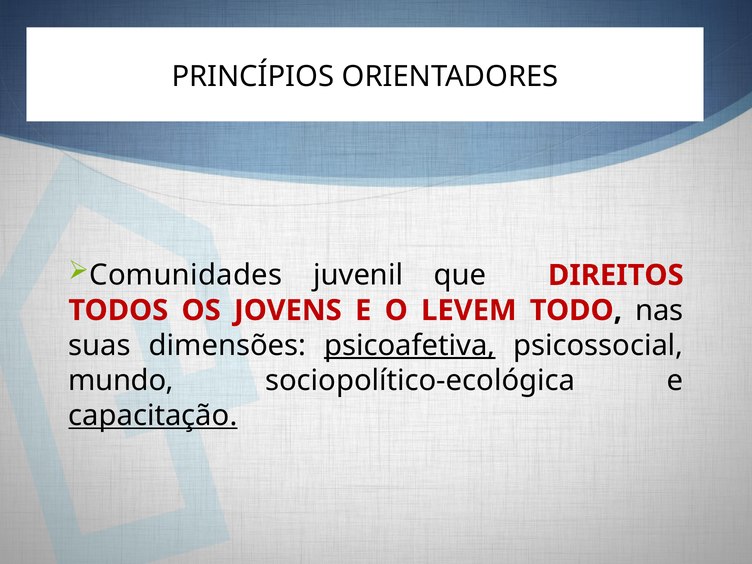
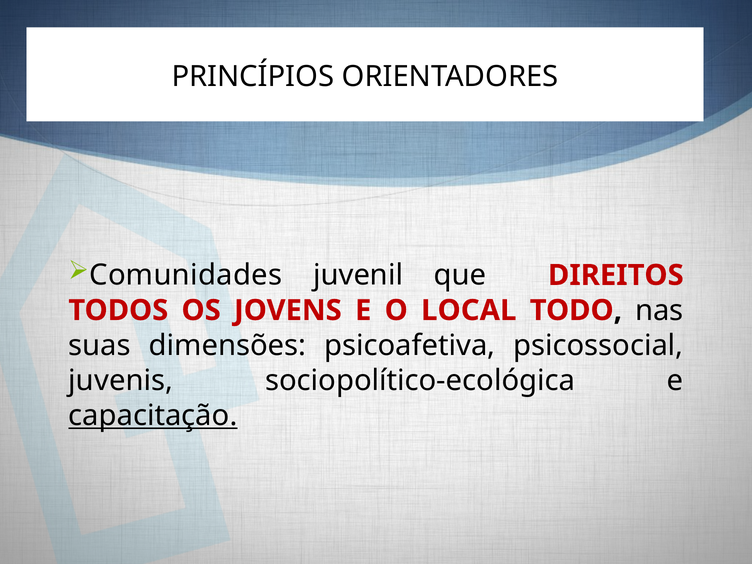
LEVEM: LEVEM -> LOCAL (469, 310)
psicoafetiva underline: present -> none (410, 345)
mundo: mundo -> juvenis (121, 381)
